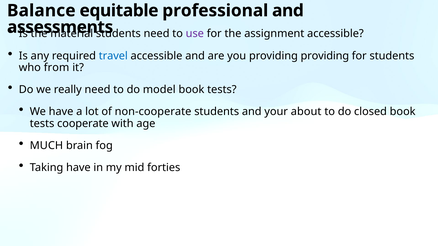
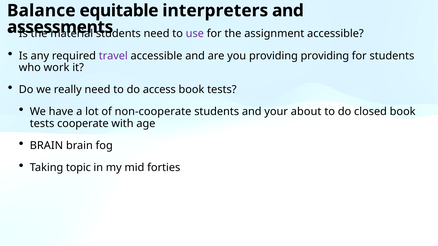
professional: professional -> interpreters (215, 11)
travel colour: blue -> purple (113, 56)
from: from -> work (57, 68)
model: model -> access (159, 90)
MUCH: MUCH -> BRAIN (46, 146)
Taking have: have -> topic (78, 168)
